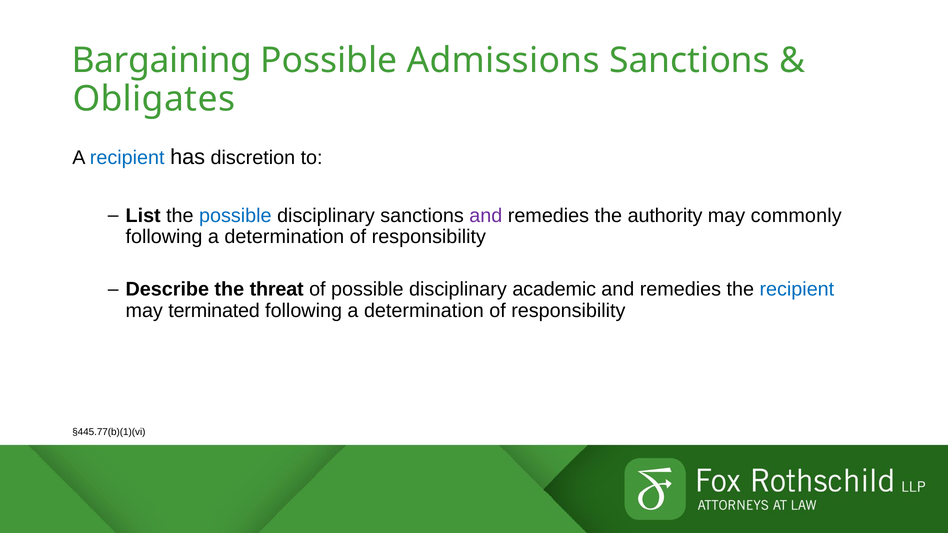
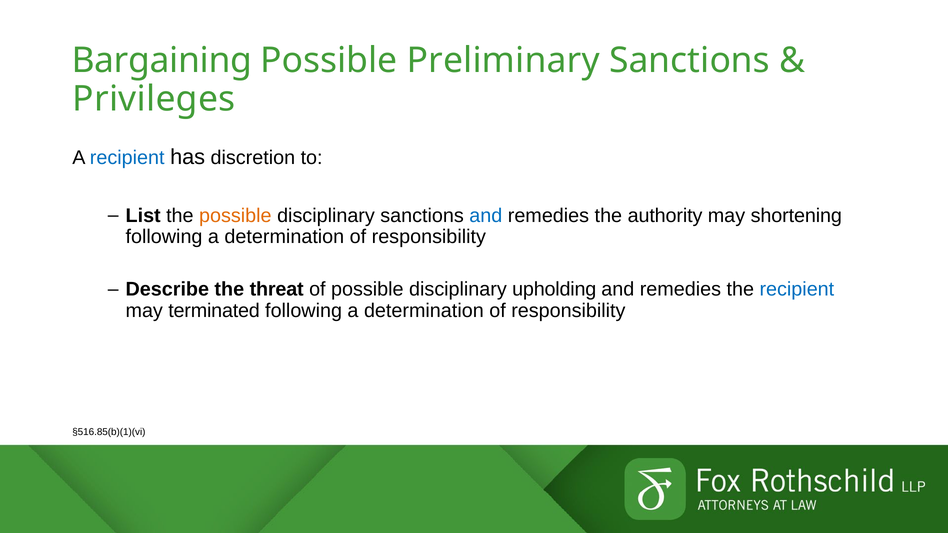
Admissions: Admissions -> Preliminary (503, 60)
Obligates: Obligates -> Privileges (154, 99)
possible colour: blue -> orange (235, 216)
and colour: purple -> blue (486, 216)
commonly: commonly -> shortening (796, 216)
academic: academic -> upholding (554, 289)
§445.77(b)(1)(vi: §445.77(b)(1)(vi -> §516.85(b)(1)(vi (109, 432)
